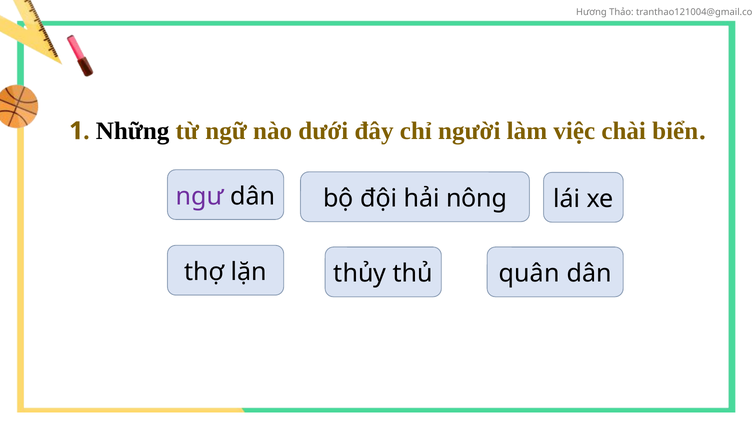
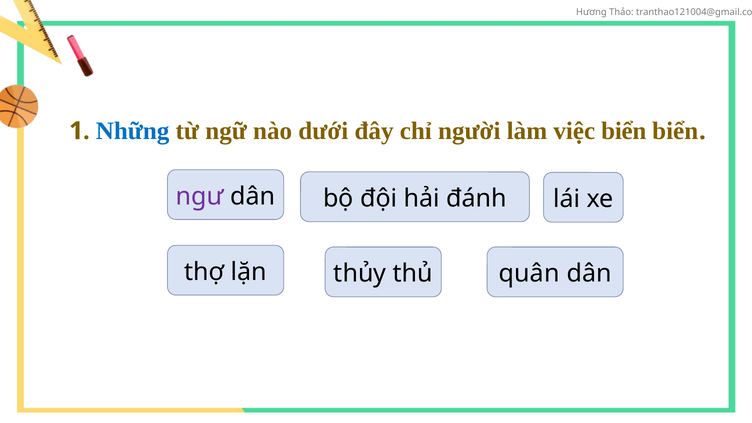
Những colour: black -> blue (133, 131)
việc chài: chài -> biển (624, 131)
nông: nông -> đánh (476, 198)
